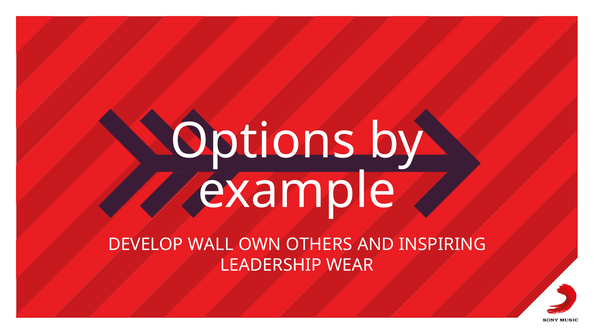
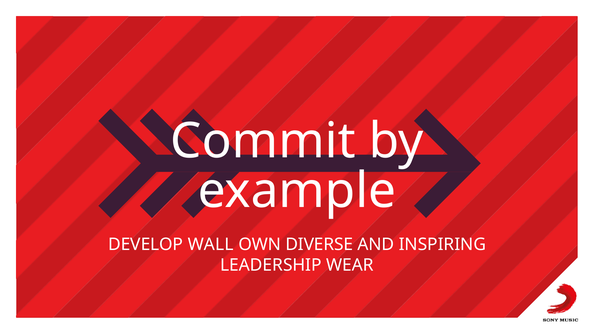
Options: Options -> Commit (263, 141)
OTHERS: OTHERS -> DIVERSE (319, 244)
